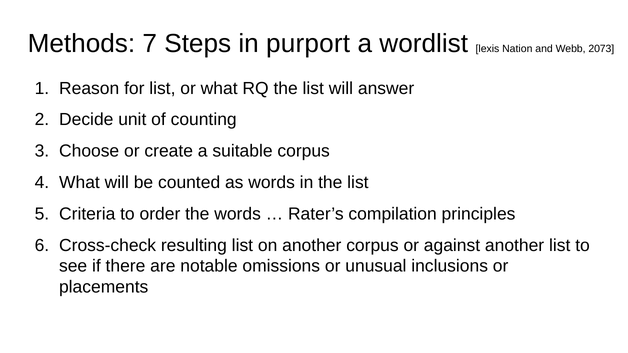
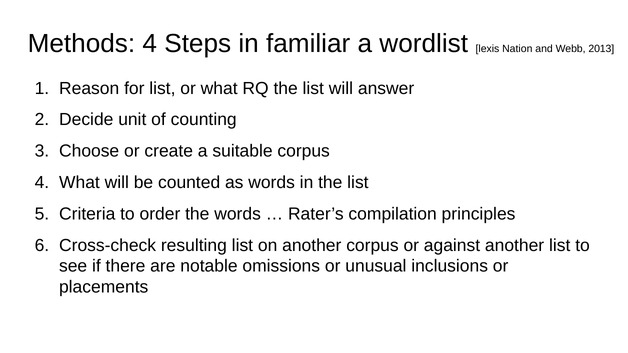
Methods 7: 7 -> 4 (150, 44)
purport: purport -> familiar (308, 44)
2073: 2073 -> 2013 (601, 49)
